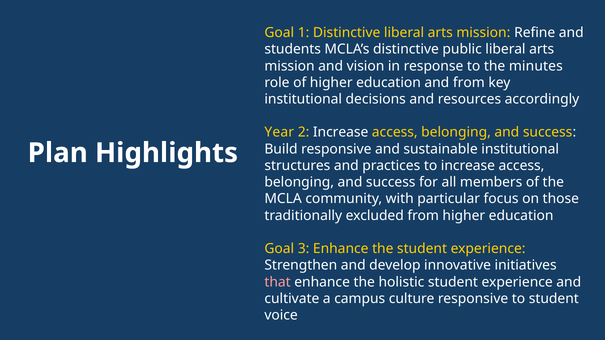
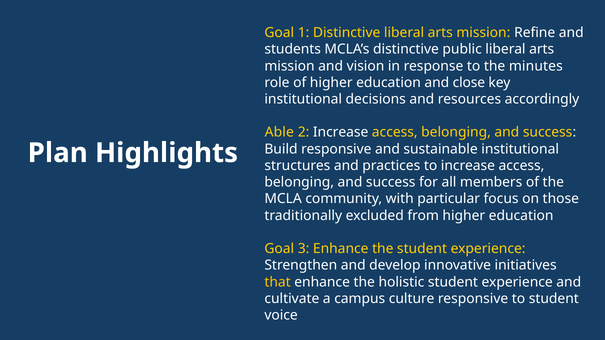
and from: from -> close (469, 83)
Year: Year -> Able (279, 133)
that colour: pink -> yellow (278, 282)
